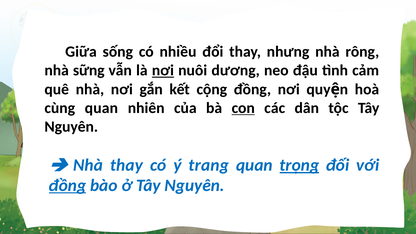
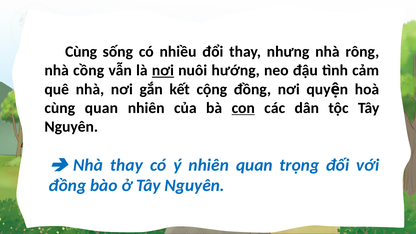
Giữa: Giữa -> Cùng (81, 52)
sững: sững -> cồng (89, 70)
dương: dương -> hướng (236, 70)
ý trang: trang -> nhiên (209, 165)
trọng underline: present -> none (299, 165)
đồng underline: present -> none (68, 185)
